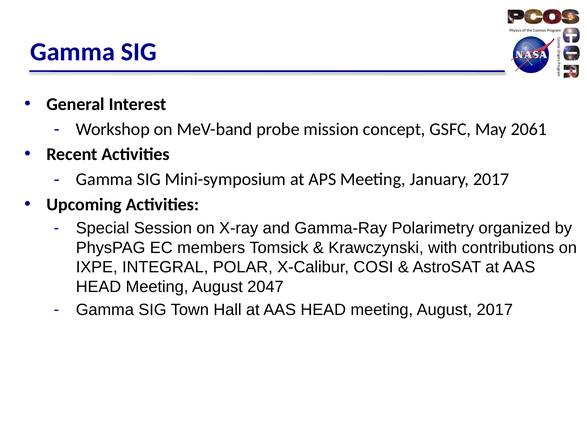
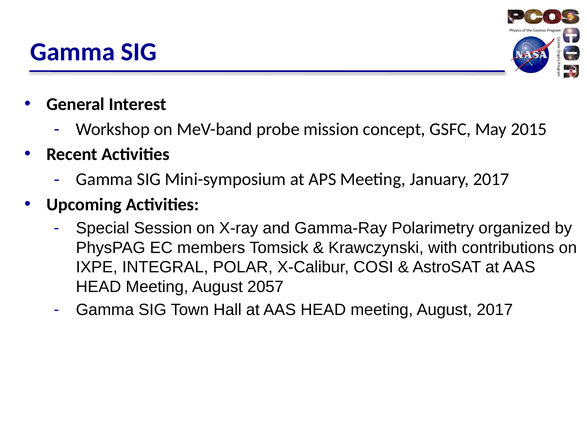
2061: 2061 -> 2015 (529, 129)
2047: 2047 -> 2057 (265, 287)
